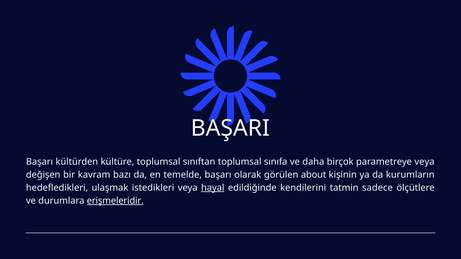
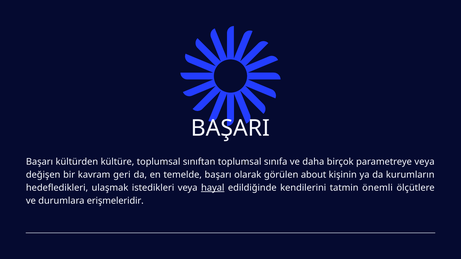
bazı: bazı -> geri (122, 175)
sadece: sadece -> önemli (377, 188)
erişmeleridir underline: present -> none (115, 201)
